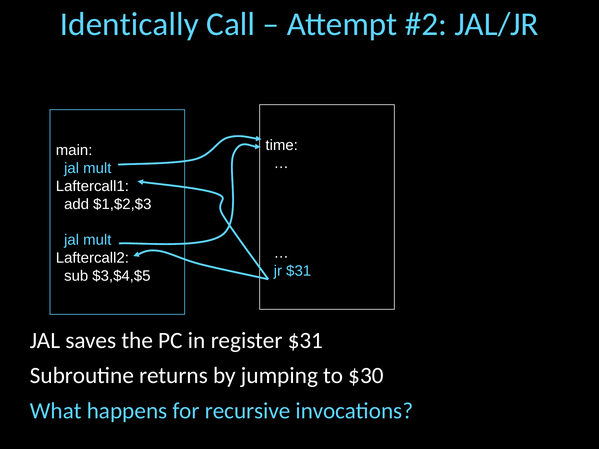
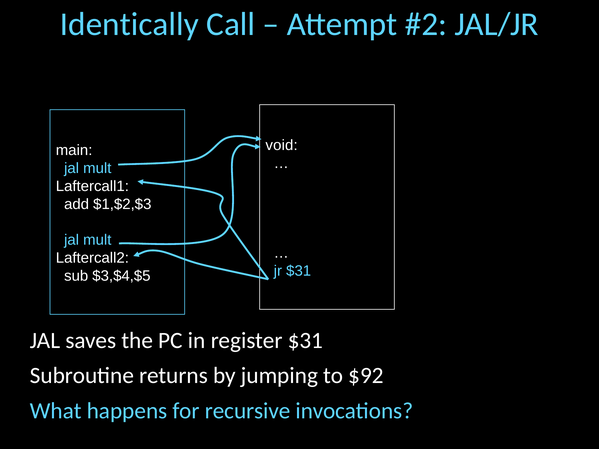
time: time -> void (282, 145)
$30: $30 -> $92 (366, 376)
